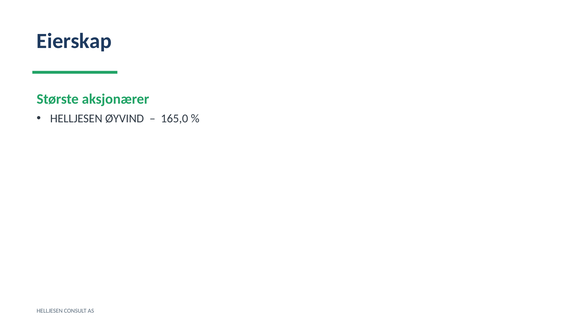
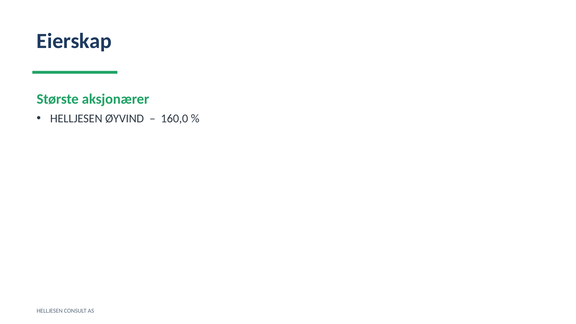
165,0: 165,0 -> 160,0 (174, 118)
